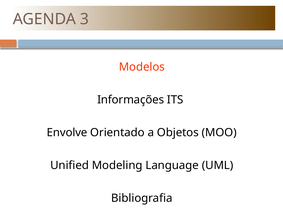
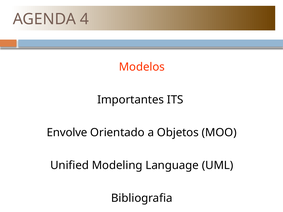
3: 3 -> 4 (84, 19)
Informações: Informações -> Importantes (131, 100)
